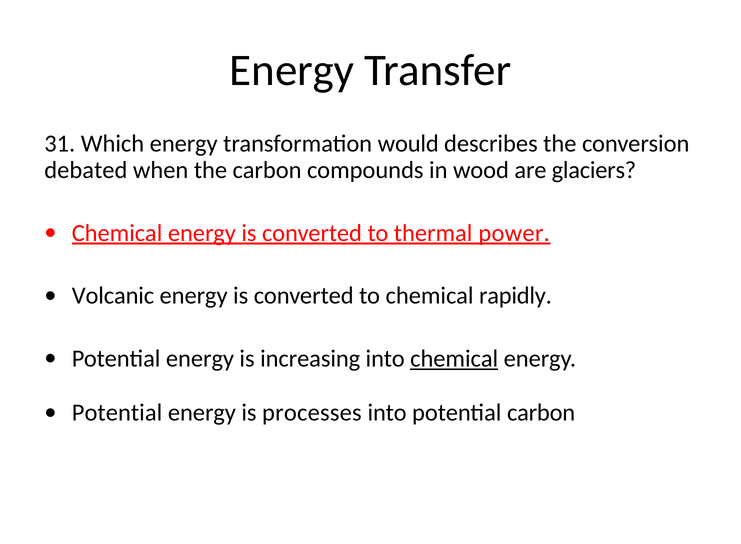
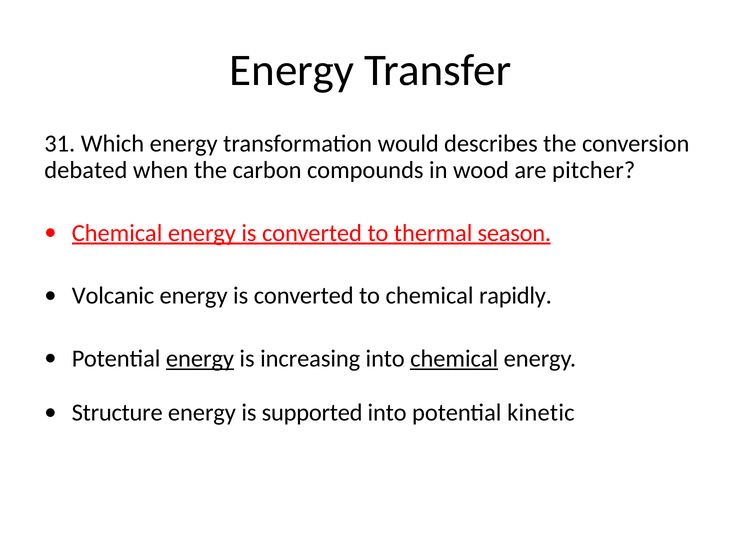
glaciers: glaciers -> pitcher (594, 170)
power: power -> season (514, 233)
energy underline: none -> present (200, 358)
Potential: Potential -> Structure (117, 412)
processes: processes -> supported (312, 412)
potential carbon: carbon -> kinetic (541, 412)
